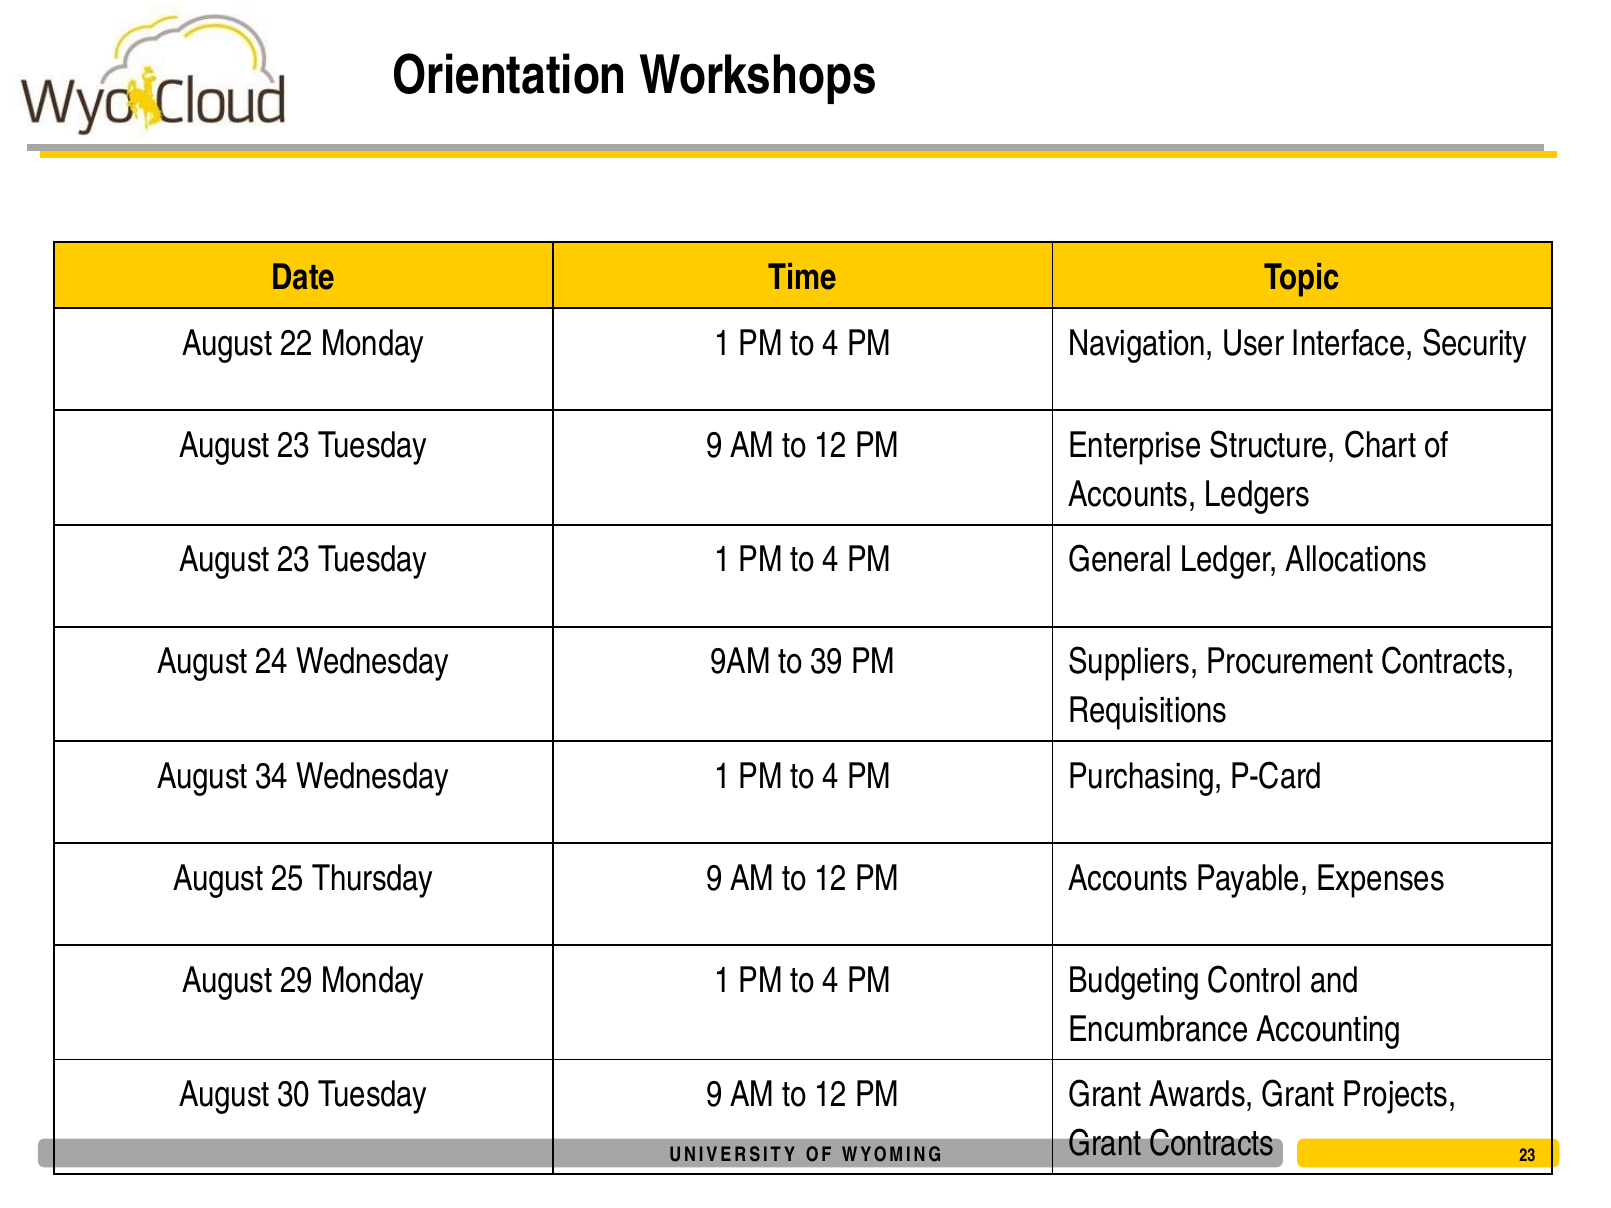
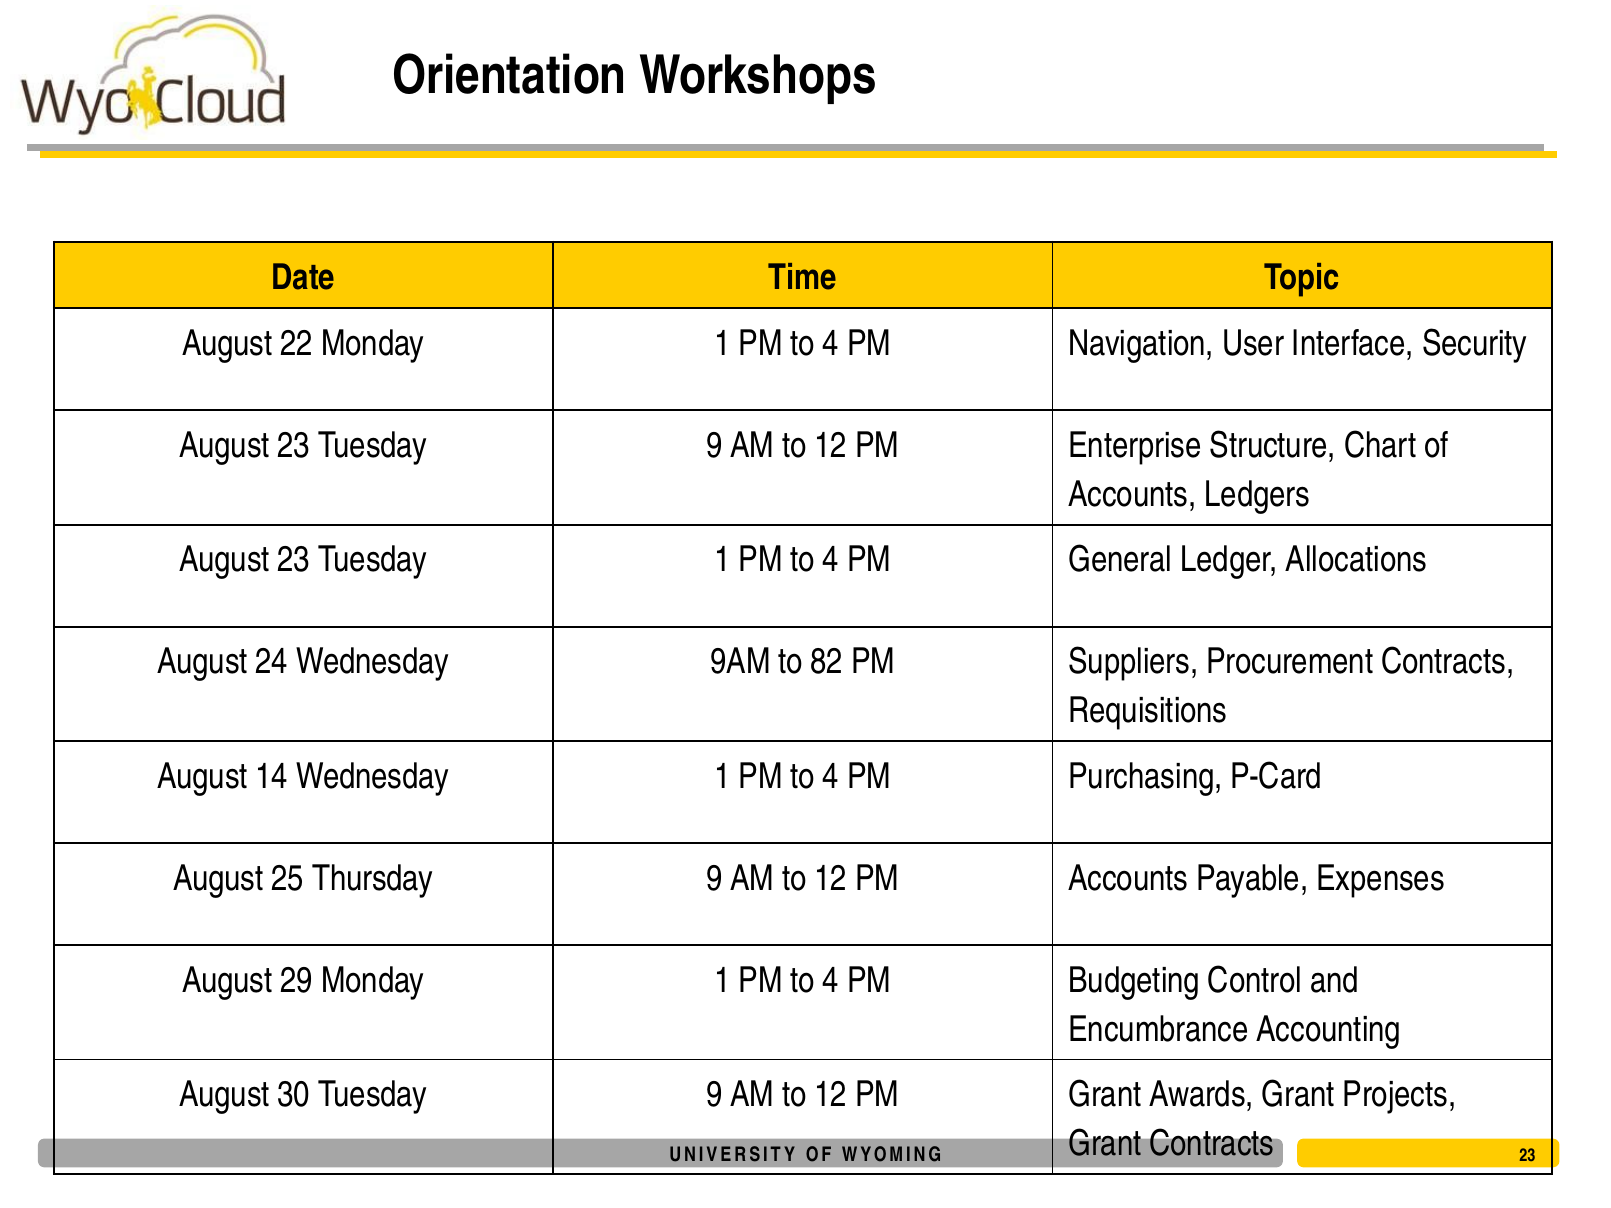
39: 39 -> 82 (827, 662)
34: 34 -> 14 (272, 776)
